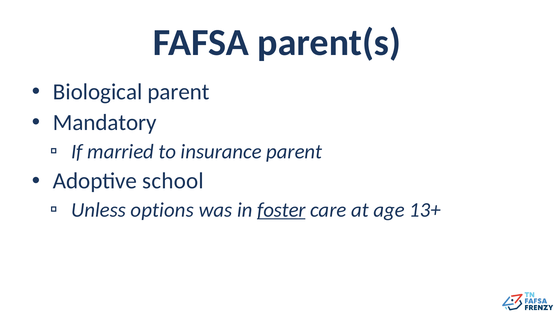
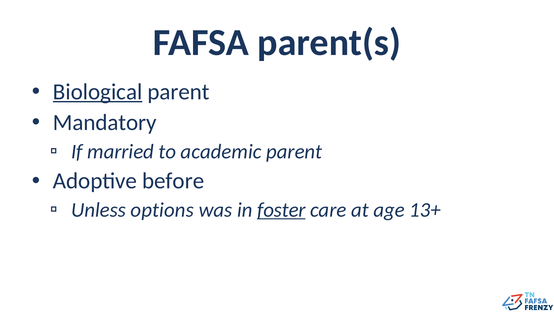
Biological underline: none -> present (98, 92)
insurance: insurance -> academic (221, 151)
school: school -> before (173, 181)
